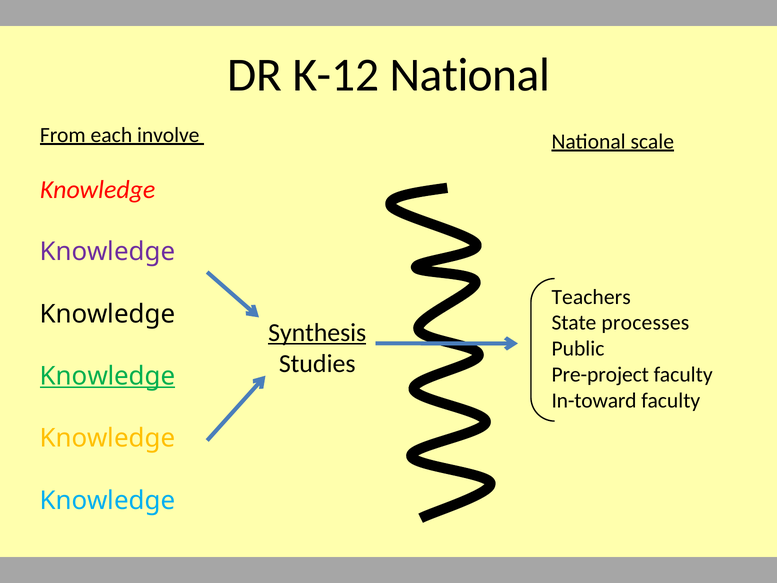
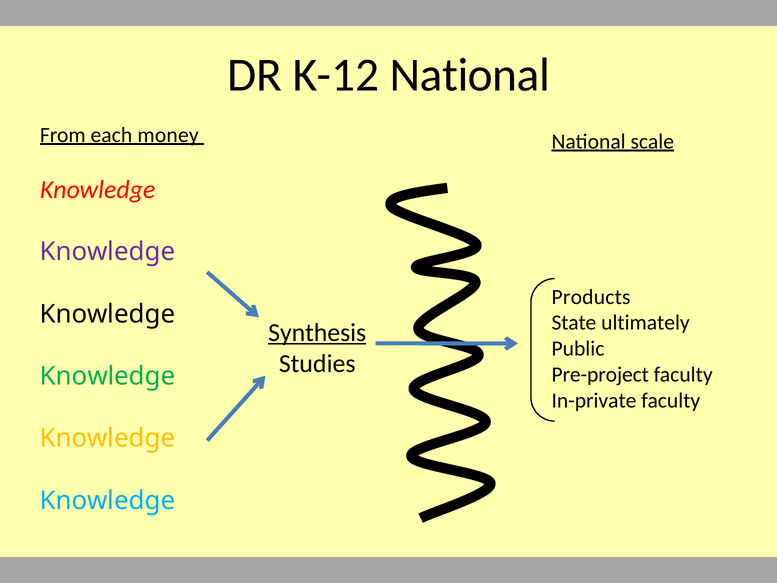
involve: involve -> money (168, 135)
Teachers: Teachers -> Products (591, 297)
processes: processes -> ultimately (645, 323)
Knowledge underline: present -> none (108, 376)
In-toward: In-toward -> In-private (594, 400)
